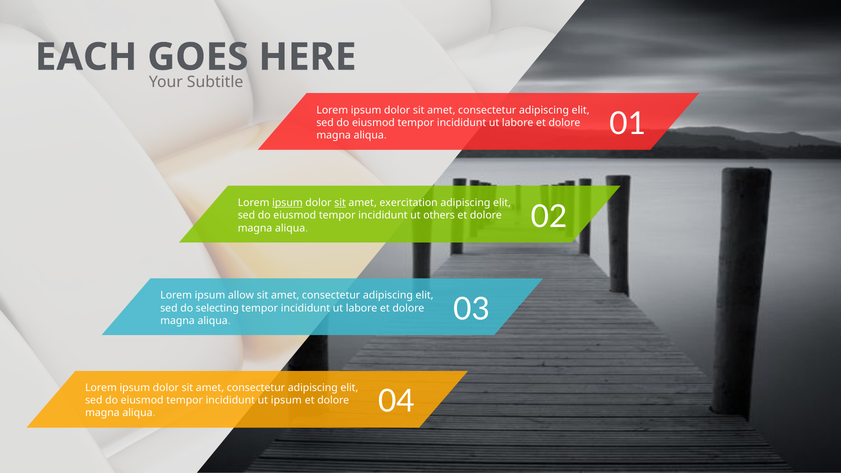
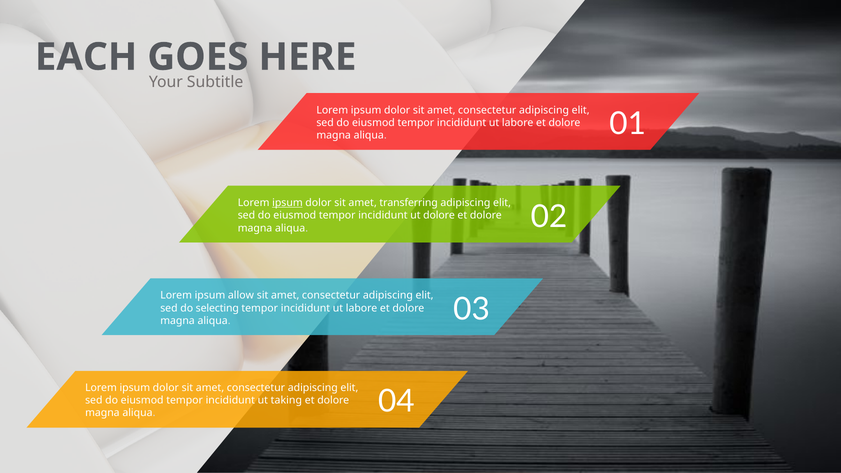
sit underline: present -> none (340, 203)
exercitation: exercitation -> transferring (409, 203)
ut others: others -> dolore (439, 215)
ut ipsum: ipsum -> taking (286, 400)
